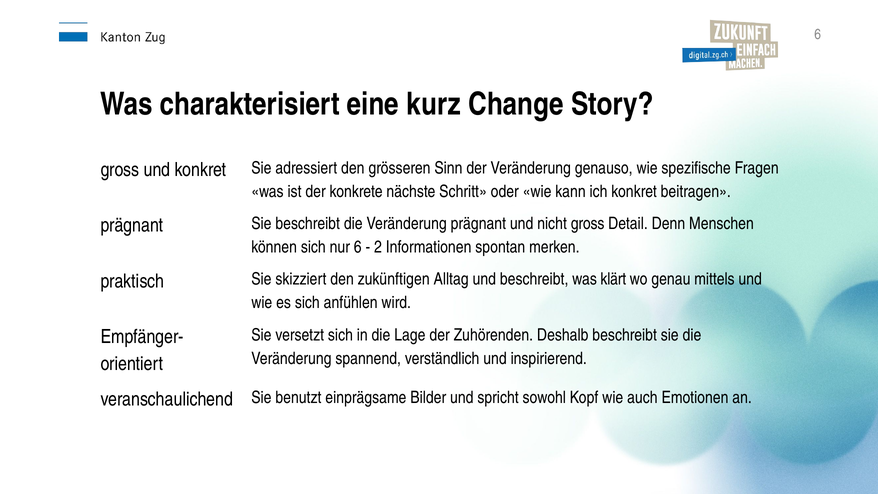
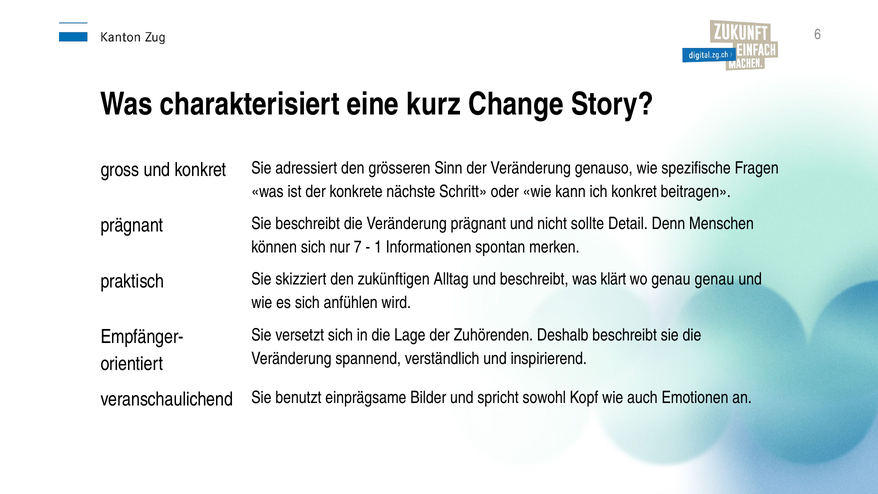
nicht gross: gross -> sollte (587, 224)
nur 6: 6 -> 7 (358, 247)
2: 2 -> 1 (378, 247)
genau mittels: mittels -> genau (714, 279)
